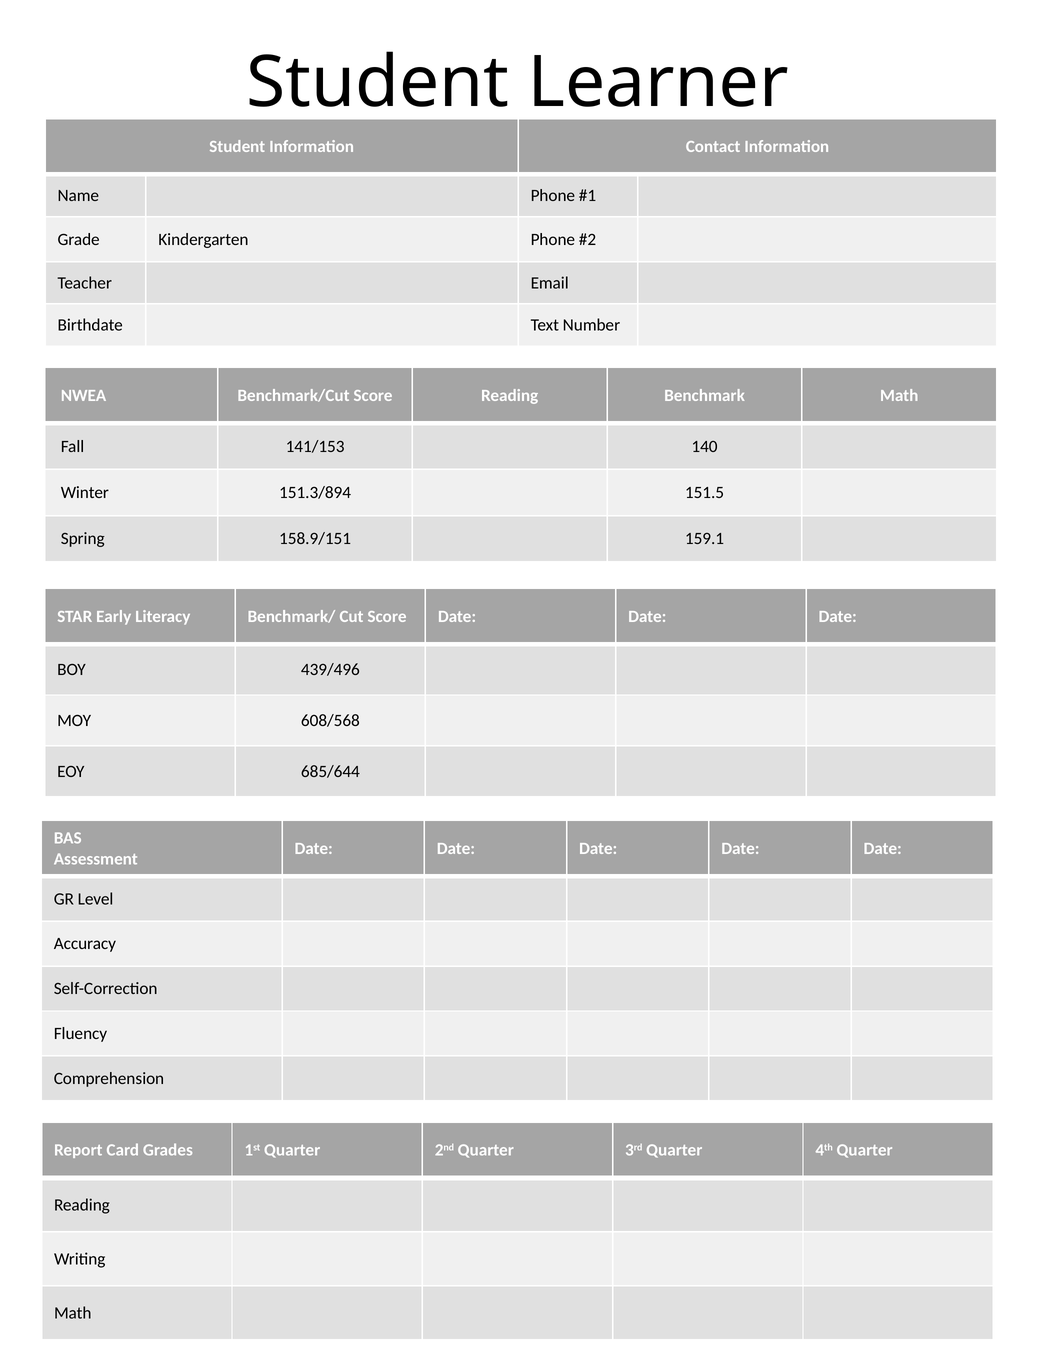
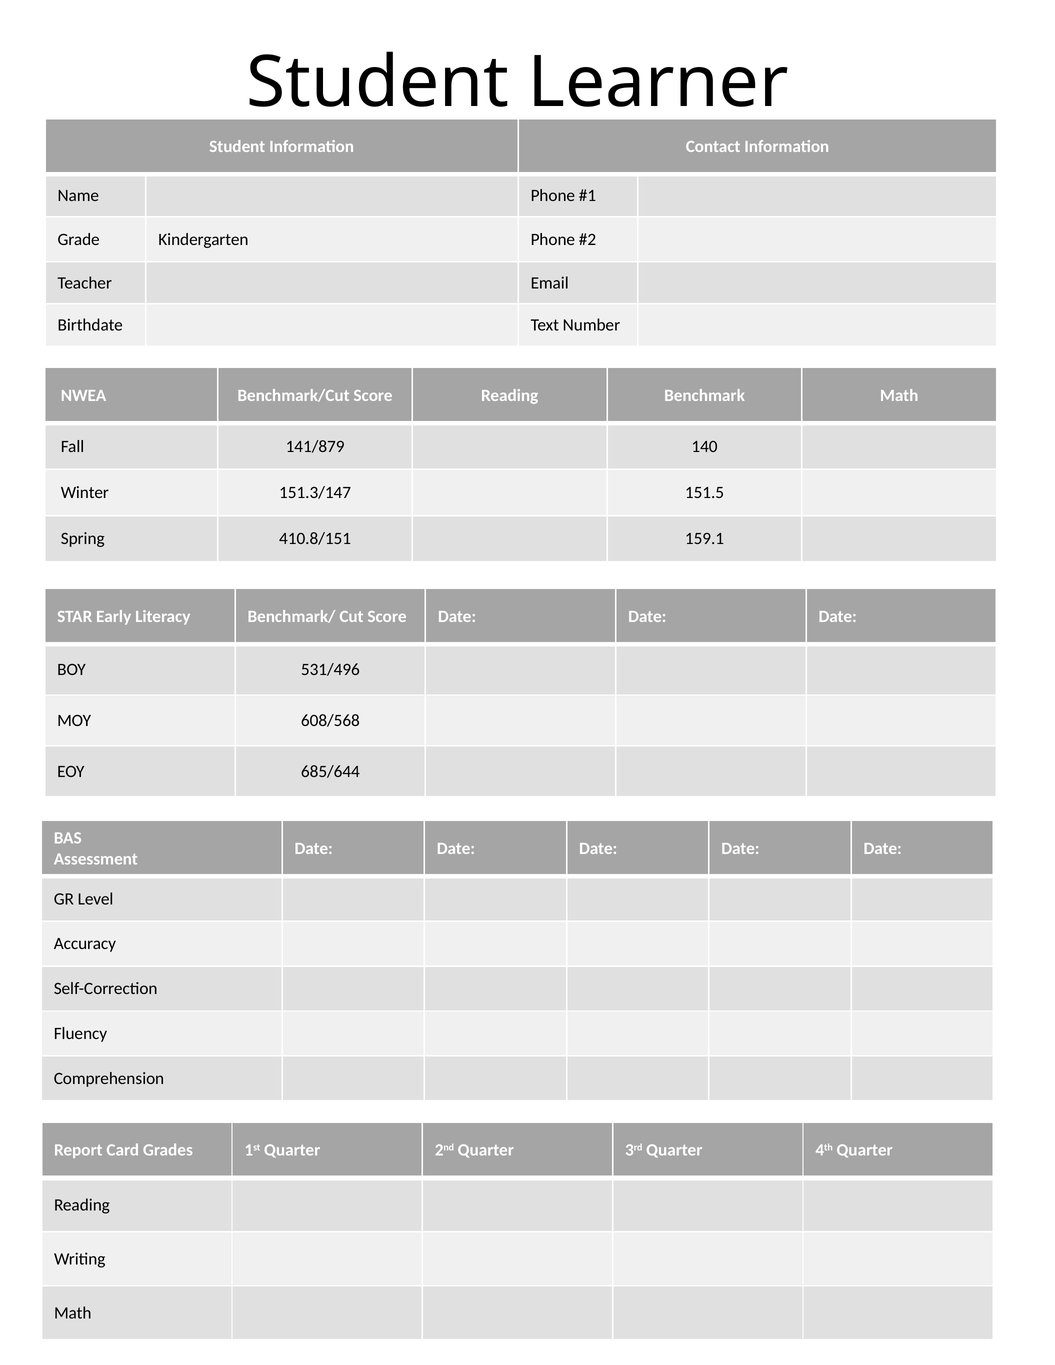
141/153: 141/153 -> 141/879 (315, 447)
151.3/894: 151.3/894 -> 151.3/147 (315, 493)
158.9/151: 158.9/151 -> 410.8/151 (315, 539)
439/496: 439/496 -> 531/496 (330, 670)
